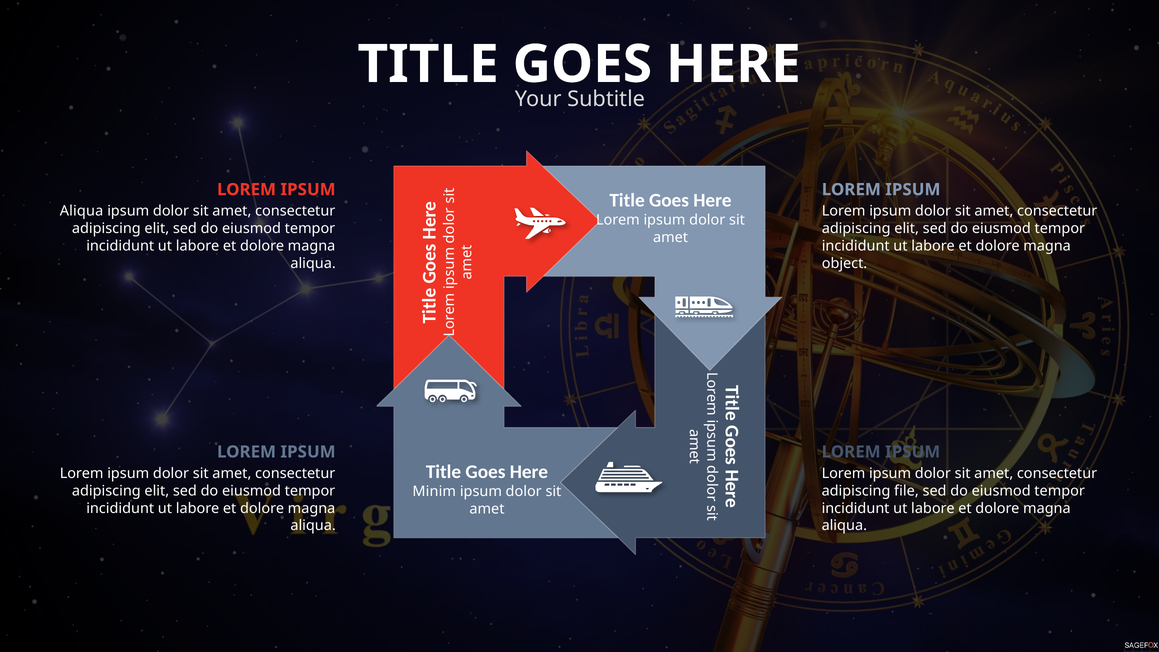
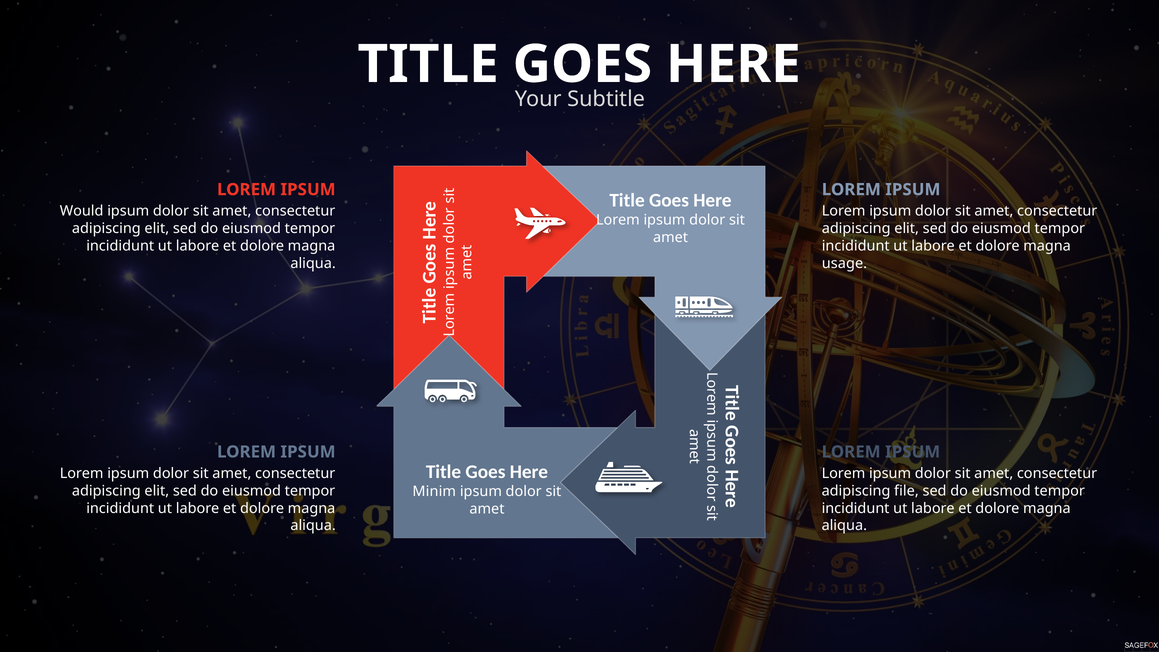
Aliqua: Aliqua -> Would (82, 211)
object: object -> usage (844, 263)
